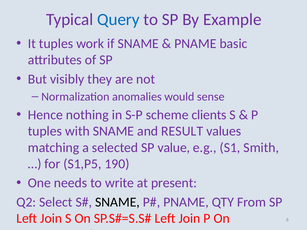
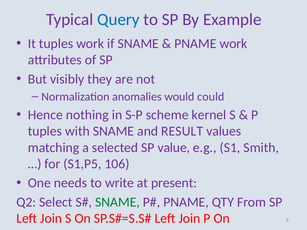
PNAME basic: basic -> work (233, 44)
sense: sense -> could (211, 97)
clients: clients -> kernel (209, 115)
190: 190 -> 106 (117, 164)
SNAME colour: black -> green (117, 202)
